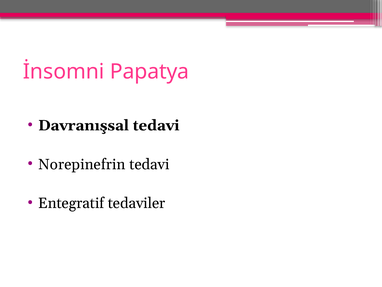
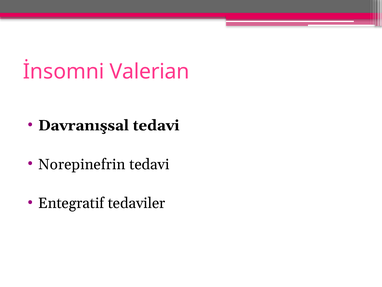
Papatya: Papatya -> Valerian (150, 72)
